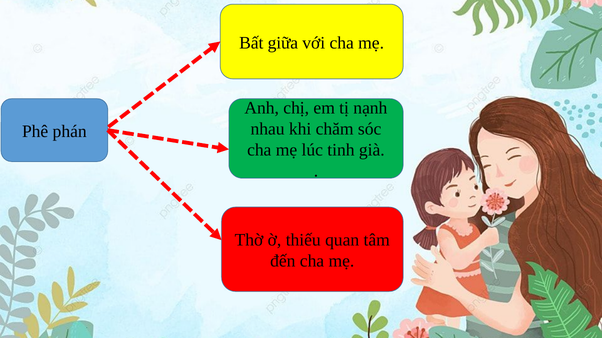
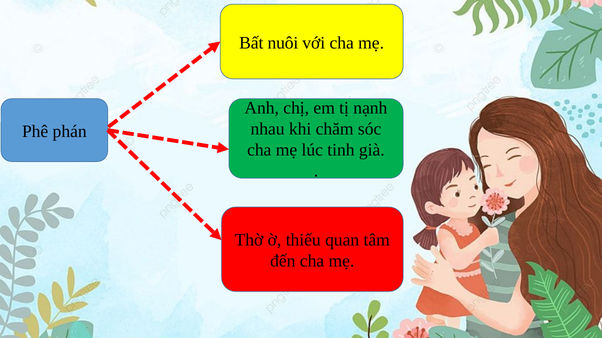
giữa: giữa -> nuôi (283, 43)
